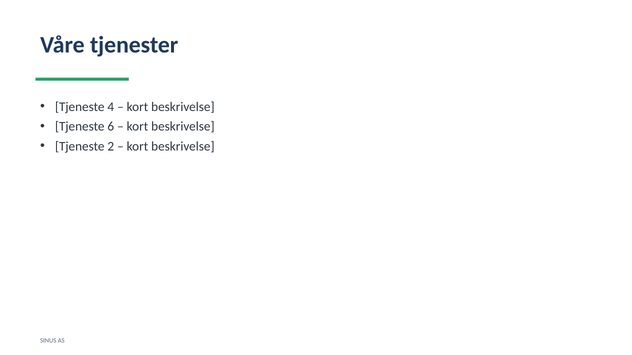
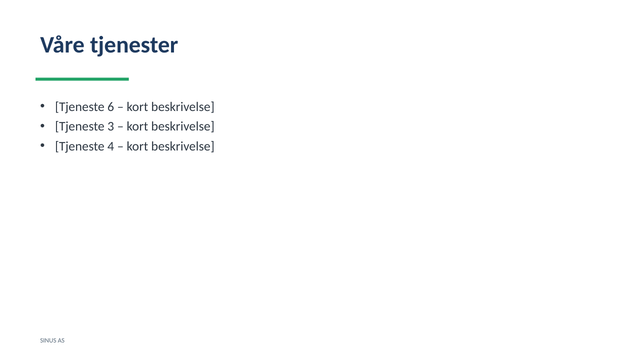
4: 4 -> 6 (111, 107)
6: 6 -> 3 (111, 127)
2: 2 -> 4 (111, 147)
